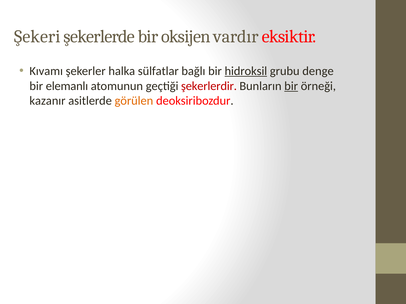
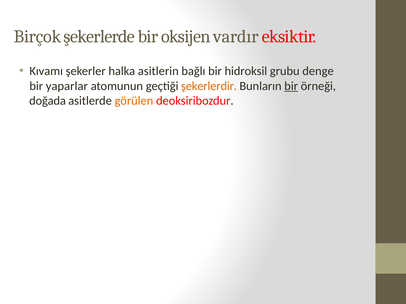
Şekeri: Şekeri -> Birçok (38, 37)
sülfatlar: sülfatlar -> asitlerin (158, 71)
hidroksil underline: present -> none (246, 71)
elemanlı: elemanlı -> yaparlar (67, 86)
şekerlerdir colour: red -> orange (209, 86)
kazanır: kazanır -> doğada (48, 101)
